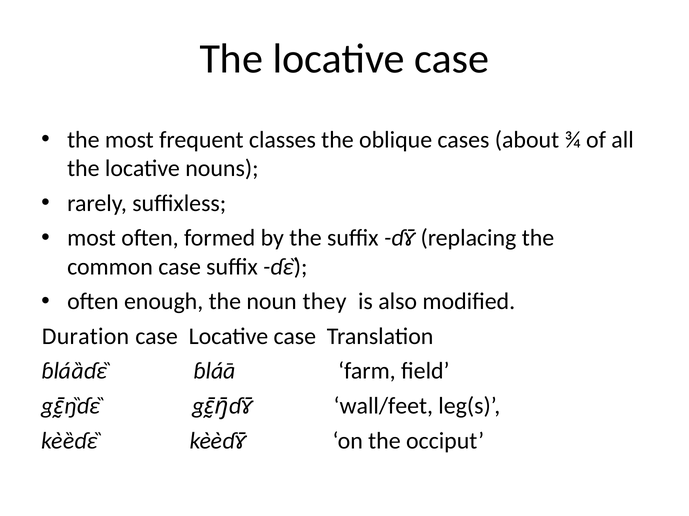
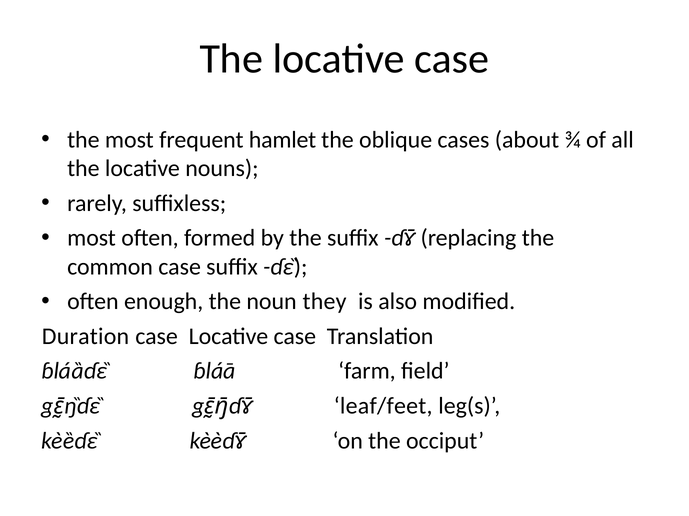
classes: classes -> hamlet (283, 140)
wall/feet: wall/feet -> leaf/feet (383, 406)
